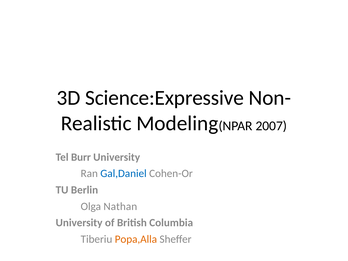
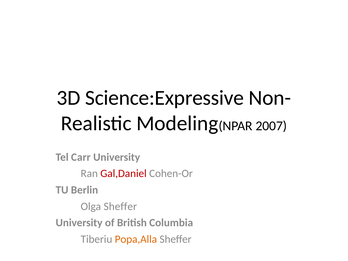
Burr: Burr -> Carr (81, 157)
Gal,Daniel colour: blue -> red (124, 174)
Olga Nathan: Nathan -> Sheffer (120, 206)
